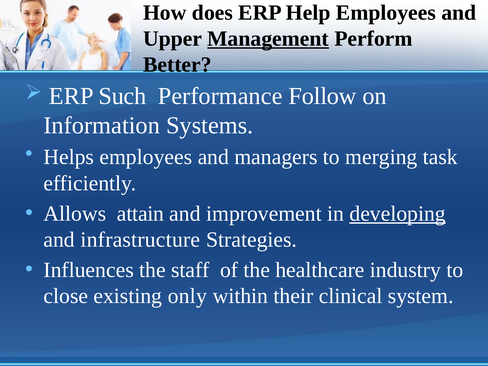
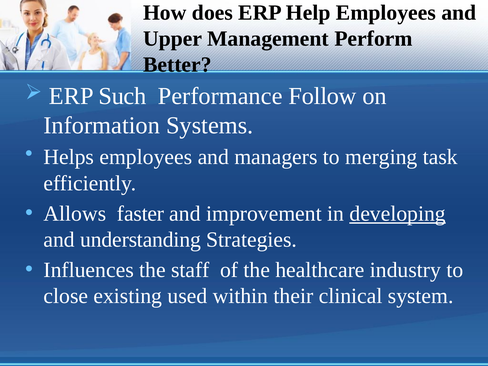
Management underline: present -> none (268, 39)
attain: attain -> faster (141, 214)
infrastructure: infrastructure -> understanding (141, 240)
only: only -> used (187, 296)
